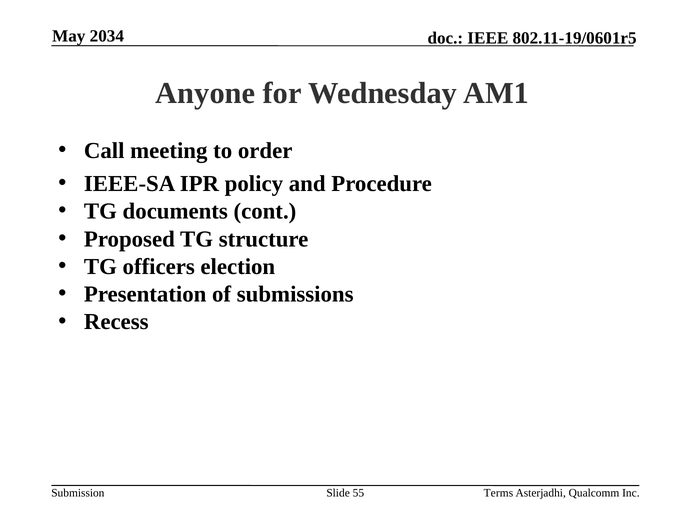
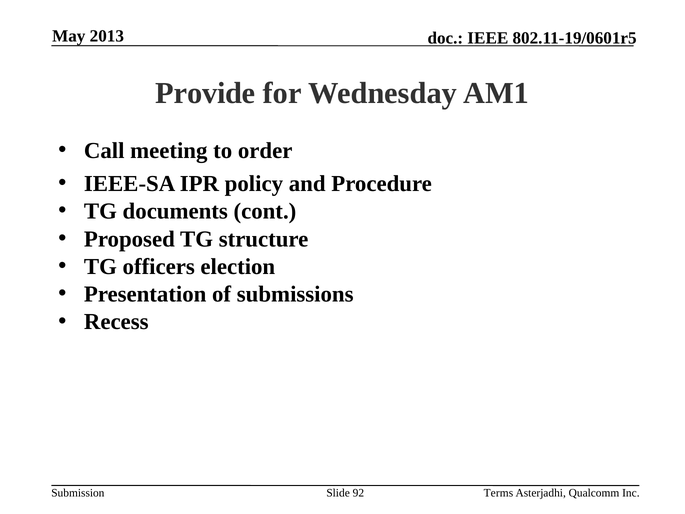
2034: 2034 -> 2013 (107, 36)
Anyone: Anyone -> Provide (205, 93)
55: 55 -> 92 (358, 493)
